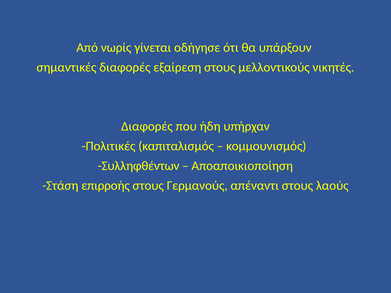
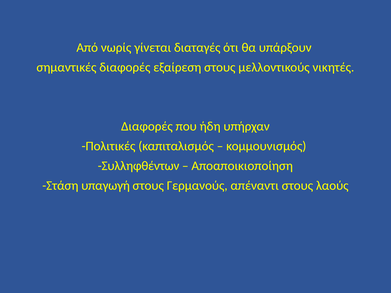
οδήγησε: οδήγησε -> διαταγές (197, 48)
επιρροής: επιρροής -> υπαγωγή (106, 186)
